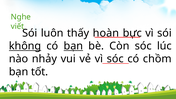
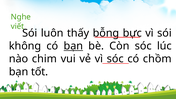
hoàn: hoàn -> bỗng (106, 33)
không underline: present -> none (25, 46)
nhảy: nhảy -> chim (44, 59)
